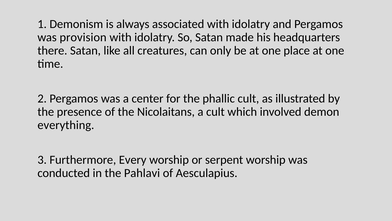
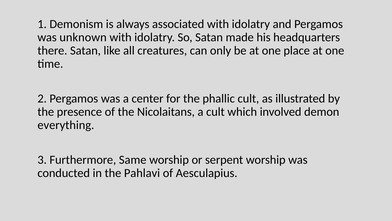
provision: provision -> unknown (83, 37)
Every: Every -> Same (133, 160)
